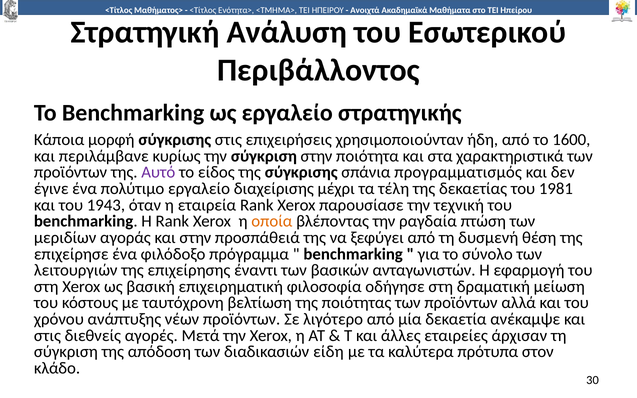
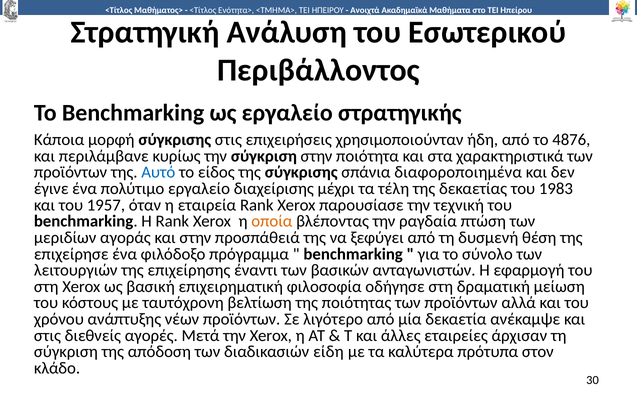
1600: 1600 -> 4876 (571, 140)
Αυτό colour: purple -> blue (158, 172)
προγραμματισμός: προγραμματισμός -> διαφοροποιημένα (458, 172)
1981: 1981 -> 1983 (556, 189)
1943: 1943 -> 1957 (106, 205)
